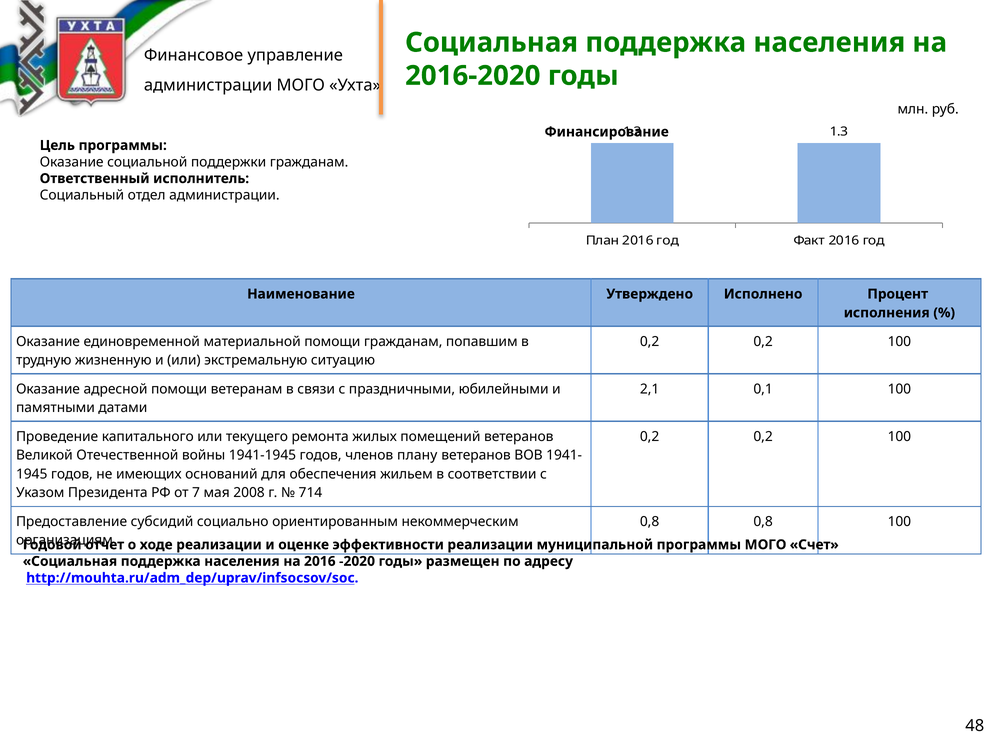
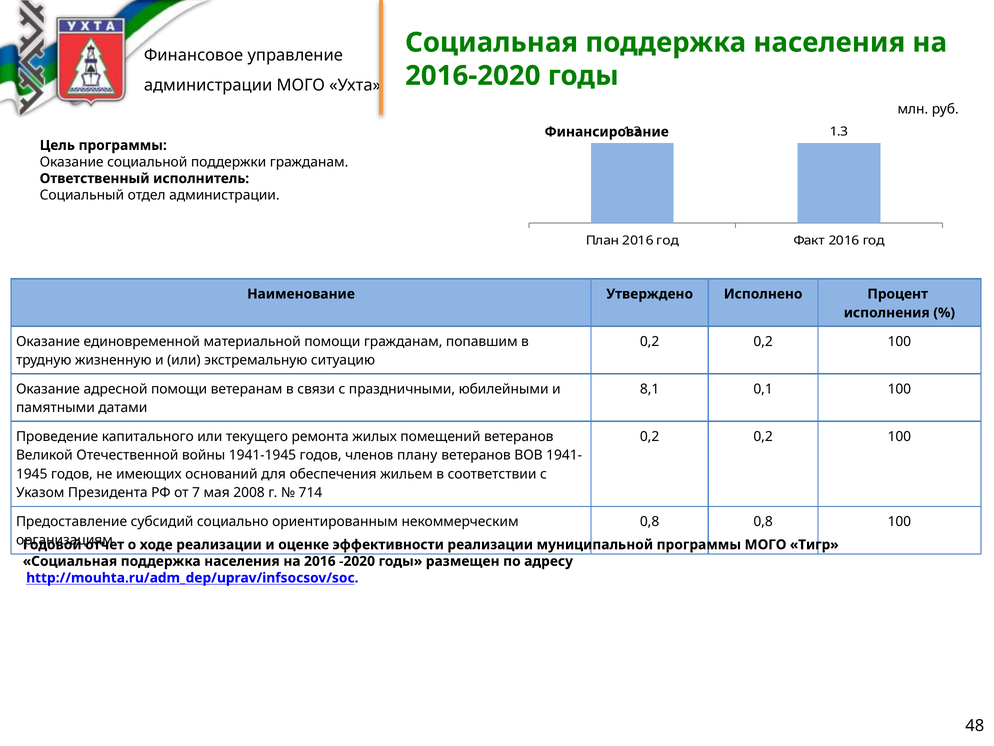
2,1: 2,1 -> 8,1 (650, 389)
Счет: Счет -> Тигр (814, 544)
